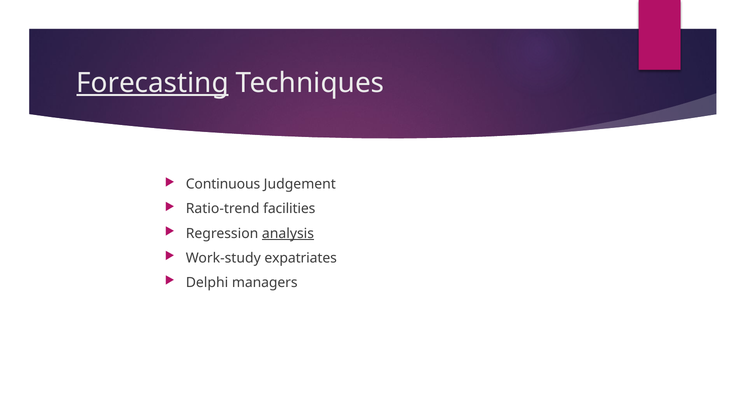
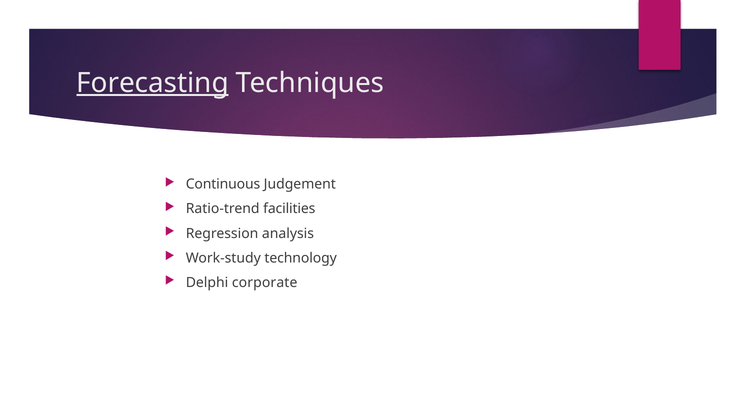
analysis underline: present -> none (288, 234)
expatriates: expatriates -> technology (301, 258)
managers: managers -> corporate (265, 283)
